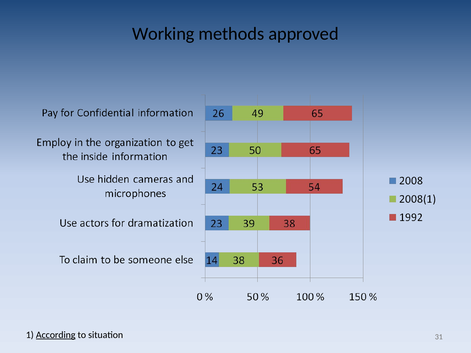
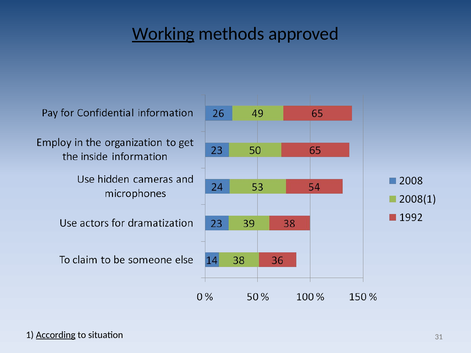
Working underline: none -> present (163, 34)
